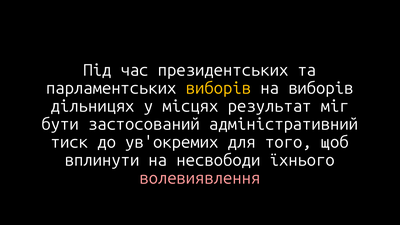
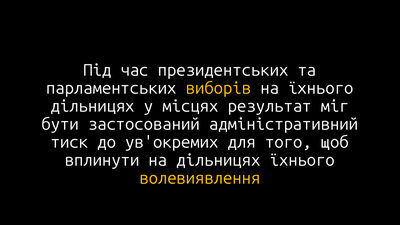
на виборів: виборів -> їхнього (321, 88)
на несвободи: несвободи -> дільницях (219, 160)
волевиявлення colour: pink -> yellow (200, 178)
